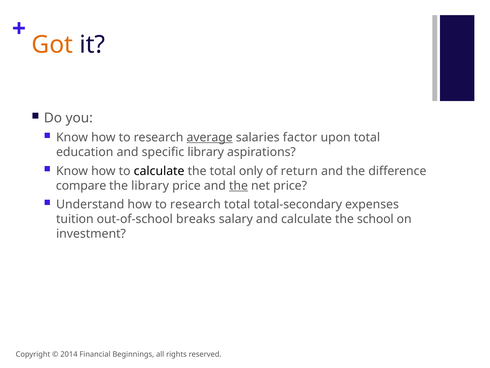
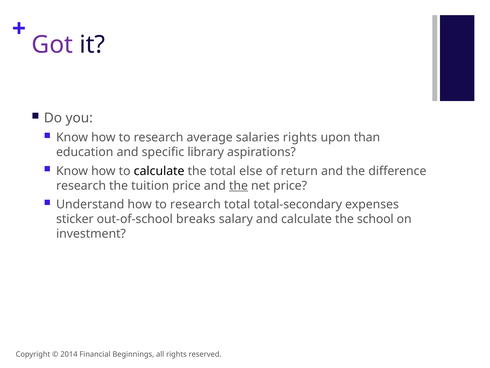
Got colour: orange -> purple (52, 45)
average underline: present -> none (210, 137)
salaries factor: factor -> rights (300, 137)
upon total: total -> than (367, 137)
only: only -> else (251, 171)
compare: compare -> research (81, 185)
the library: library -> tuition (150, 185)
tuition: tuition -> sticker (75, 219)
